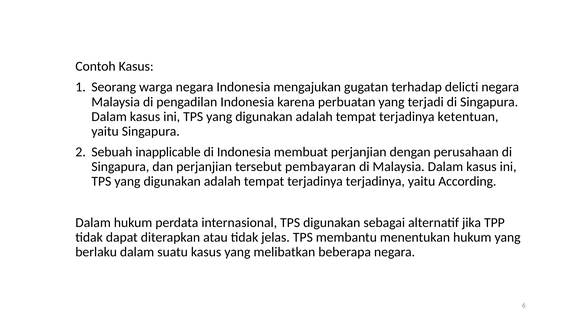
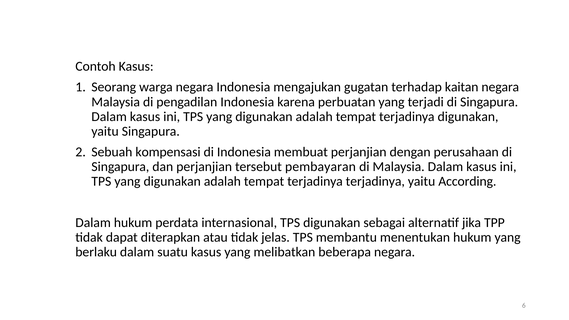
delicti: delicti -> kaitan (462, 87)
terjadinya ketentuan: ketentuan -> digunakan (468, 117)
inapplicable: inapplicable -> kompensasi (168, 152)
